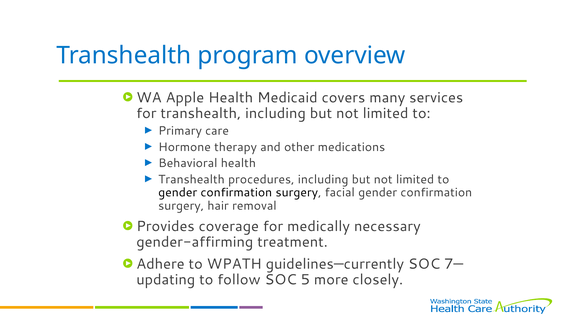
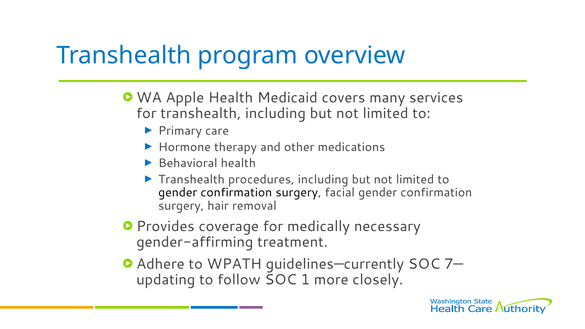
5: 5 -> 1 (305, 280)
